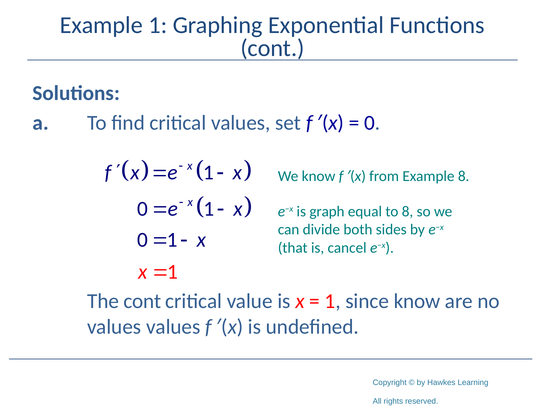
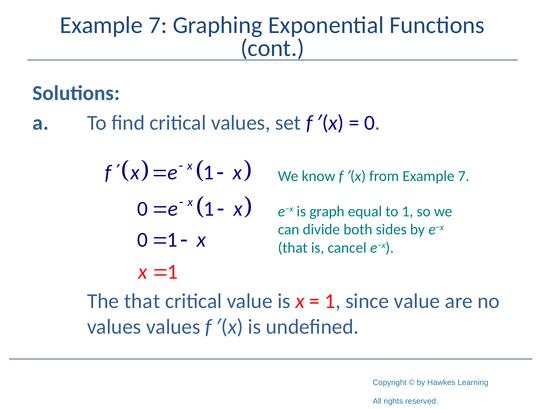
1: 1 -> 7 (158, 25)
from Example 8: 8 -> 7 (464, 176)
to 8: 8 -> 1 (408, 211)
The cont: cont -> that (142, 301)
since know: know -> value (417, 301)
